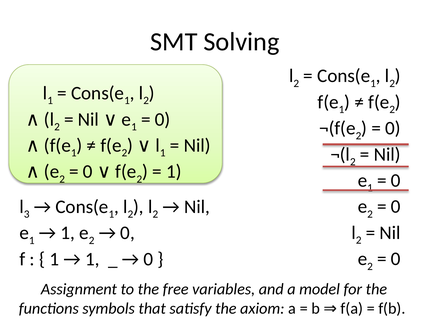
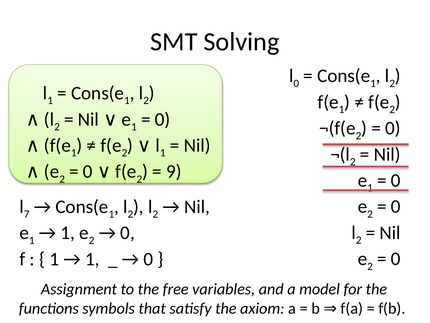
2: 2 -> 0 (296, 83)
1: 1 -> 9 (174, 171)
3: 3 -> 7 (27, 214)
